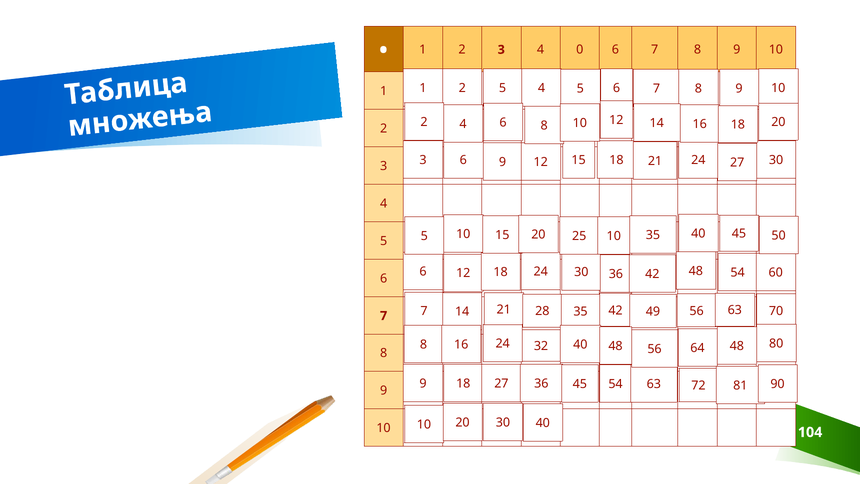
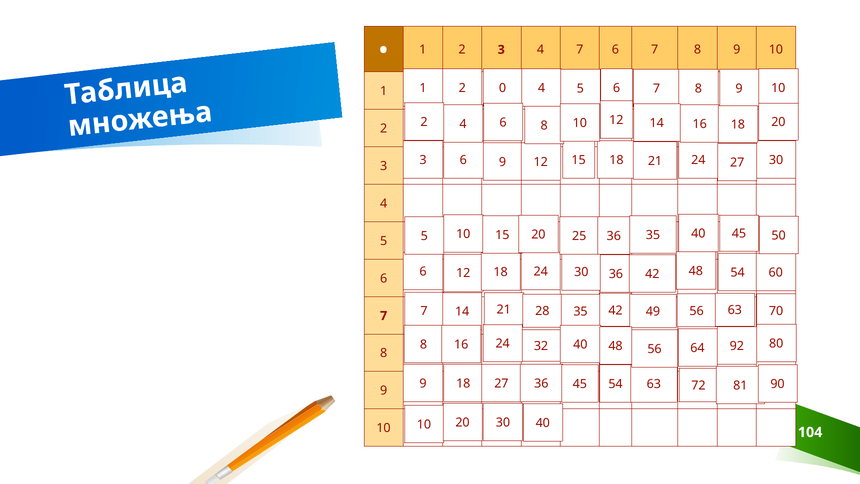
4 0: 0 -> 7 (580, 50)
2 5: 5 -> 0 (503, 88)
25 10: 10 -> 36 (614, 236)
64 48: 48 -> 92 (737, 346)
